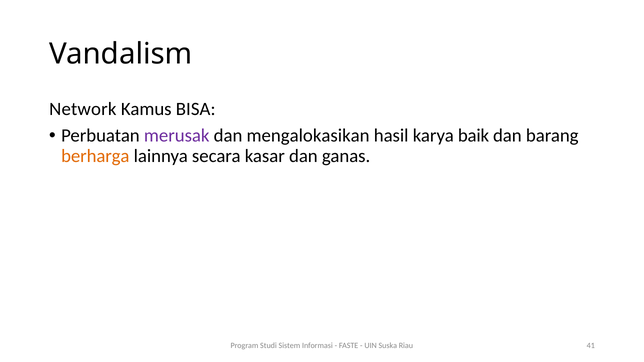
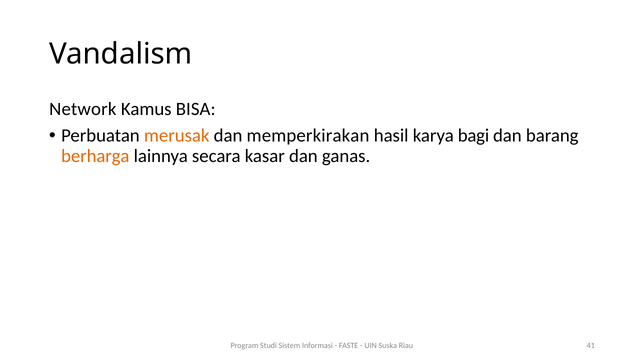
merusak colour: purple -> orange (177, 136)
mengalokasikan: mengalokasikan -> memperkirakan (308, 136)
baik: baik -> bagi (473, 136)
